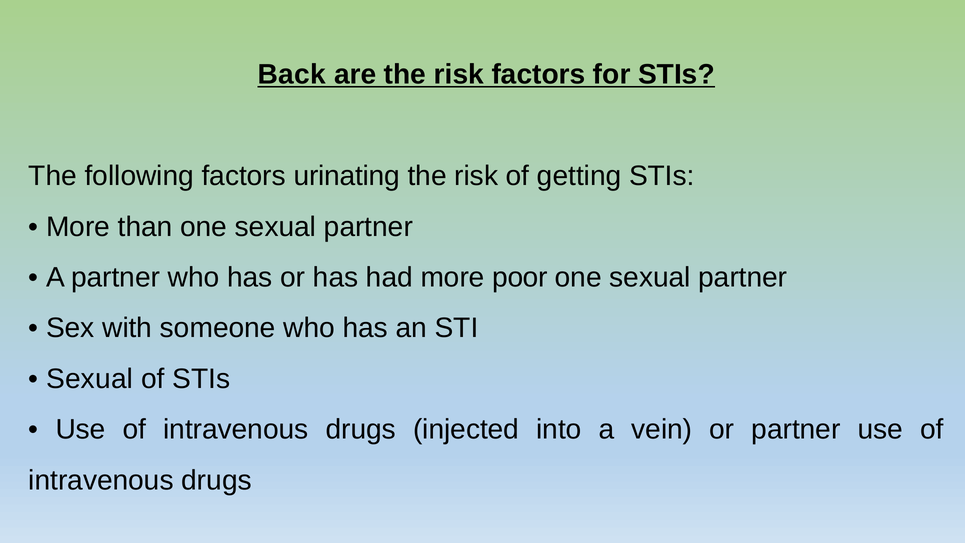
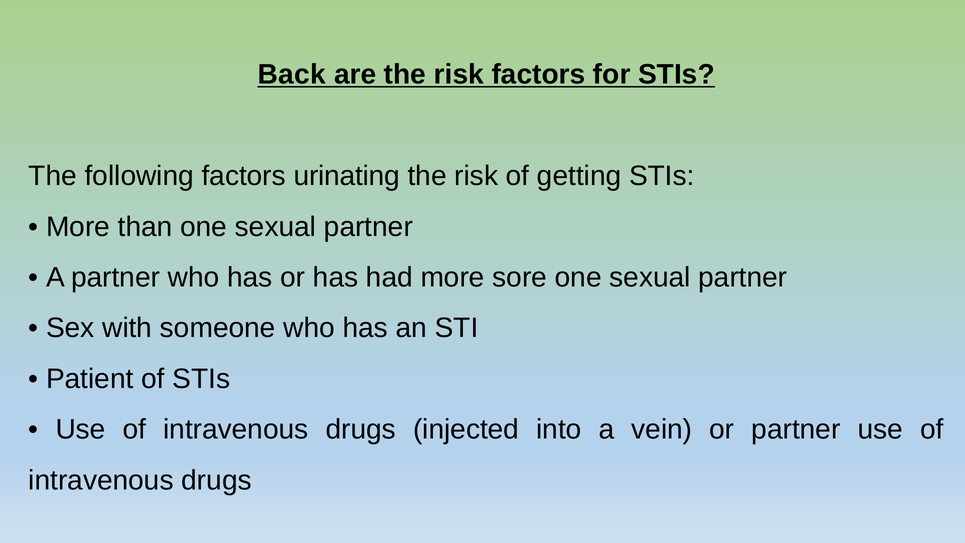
poor: poor -> sore (520, 277)
Sexual: Sexual -> Patient (90, 379)
